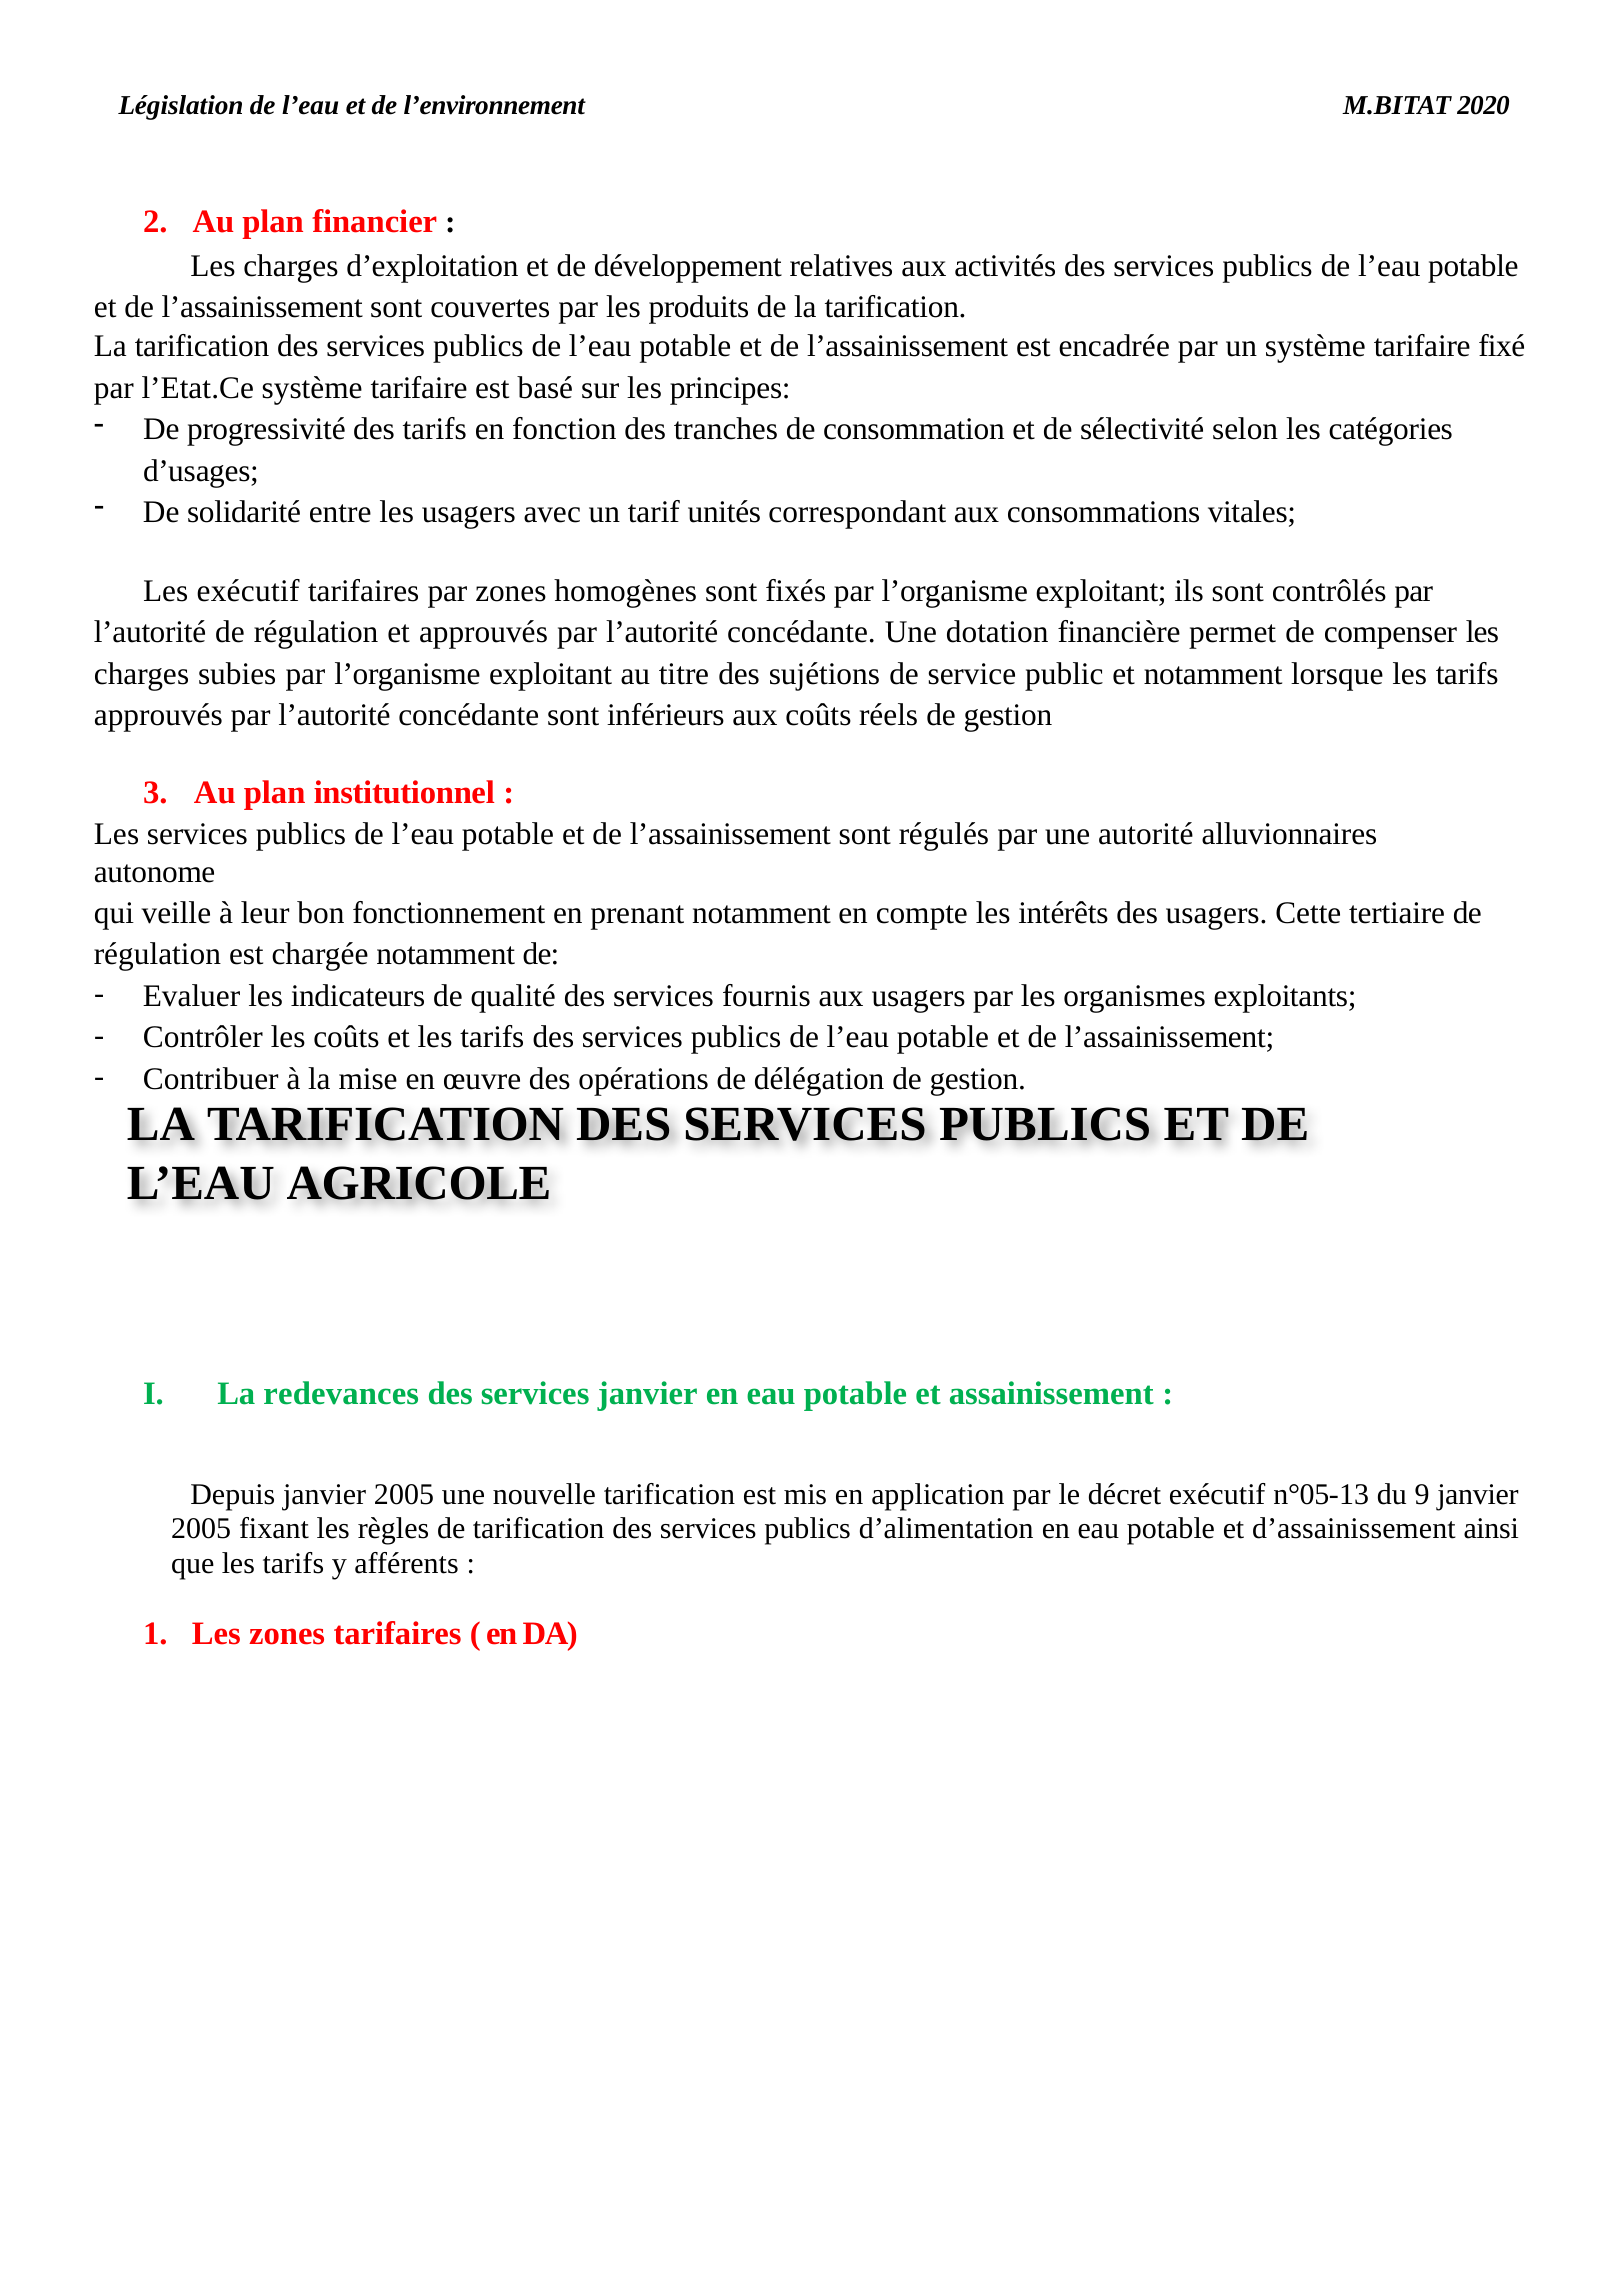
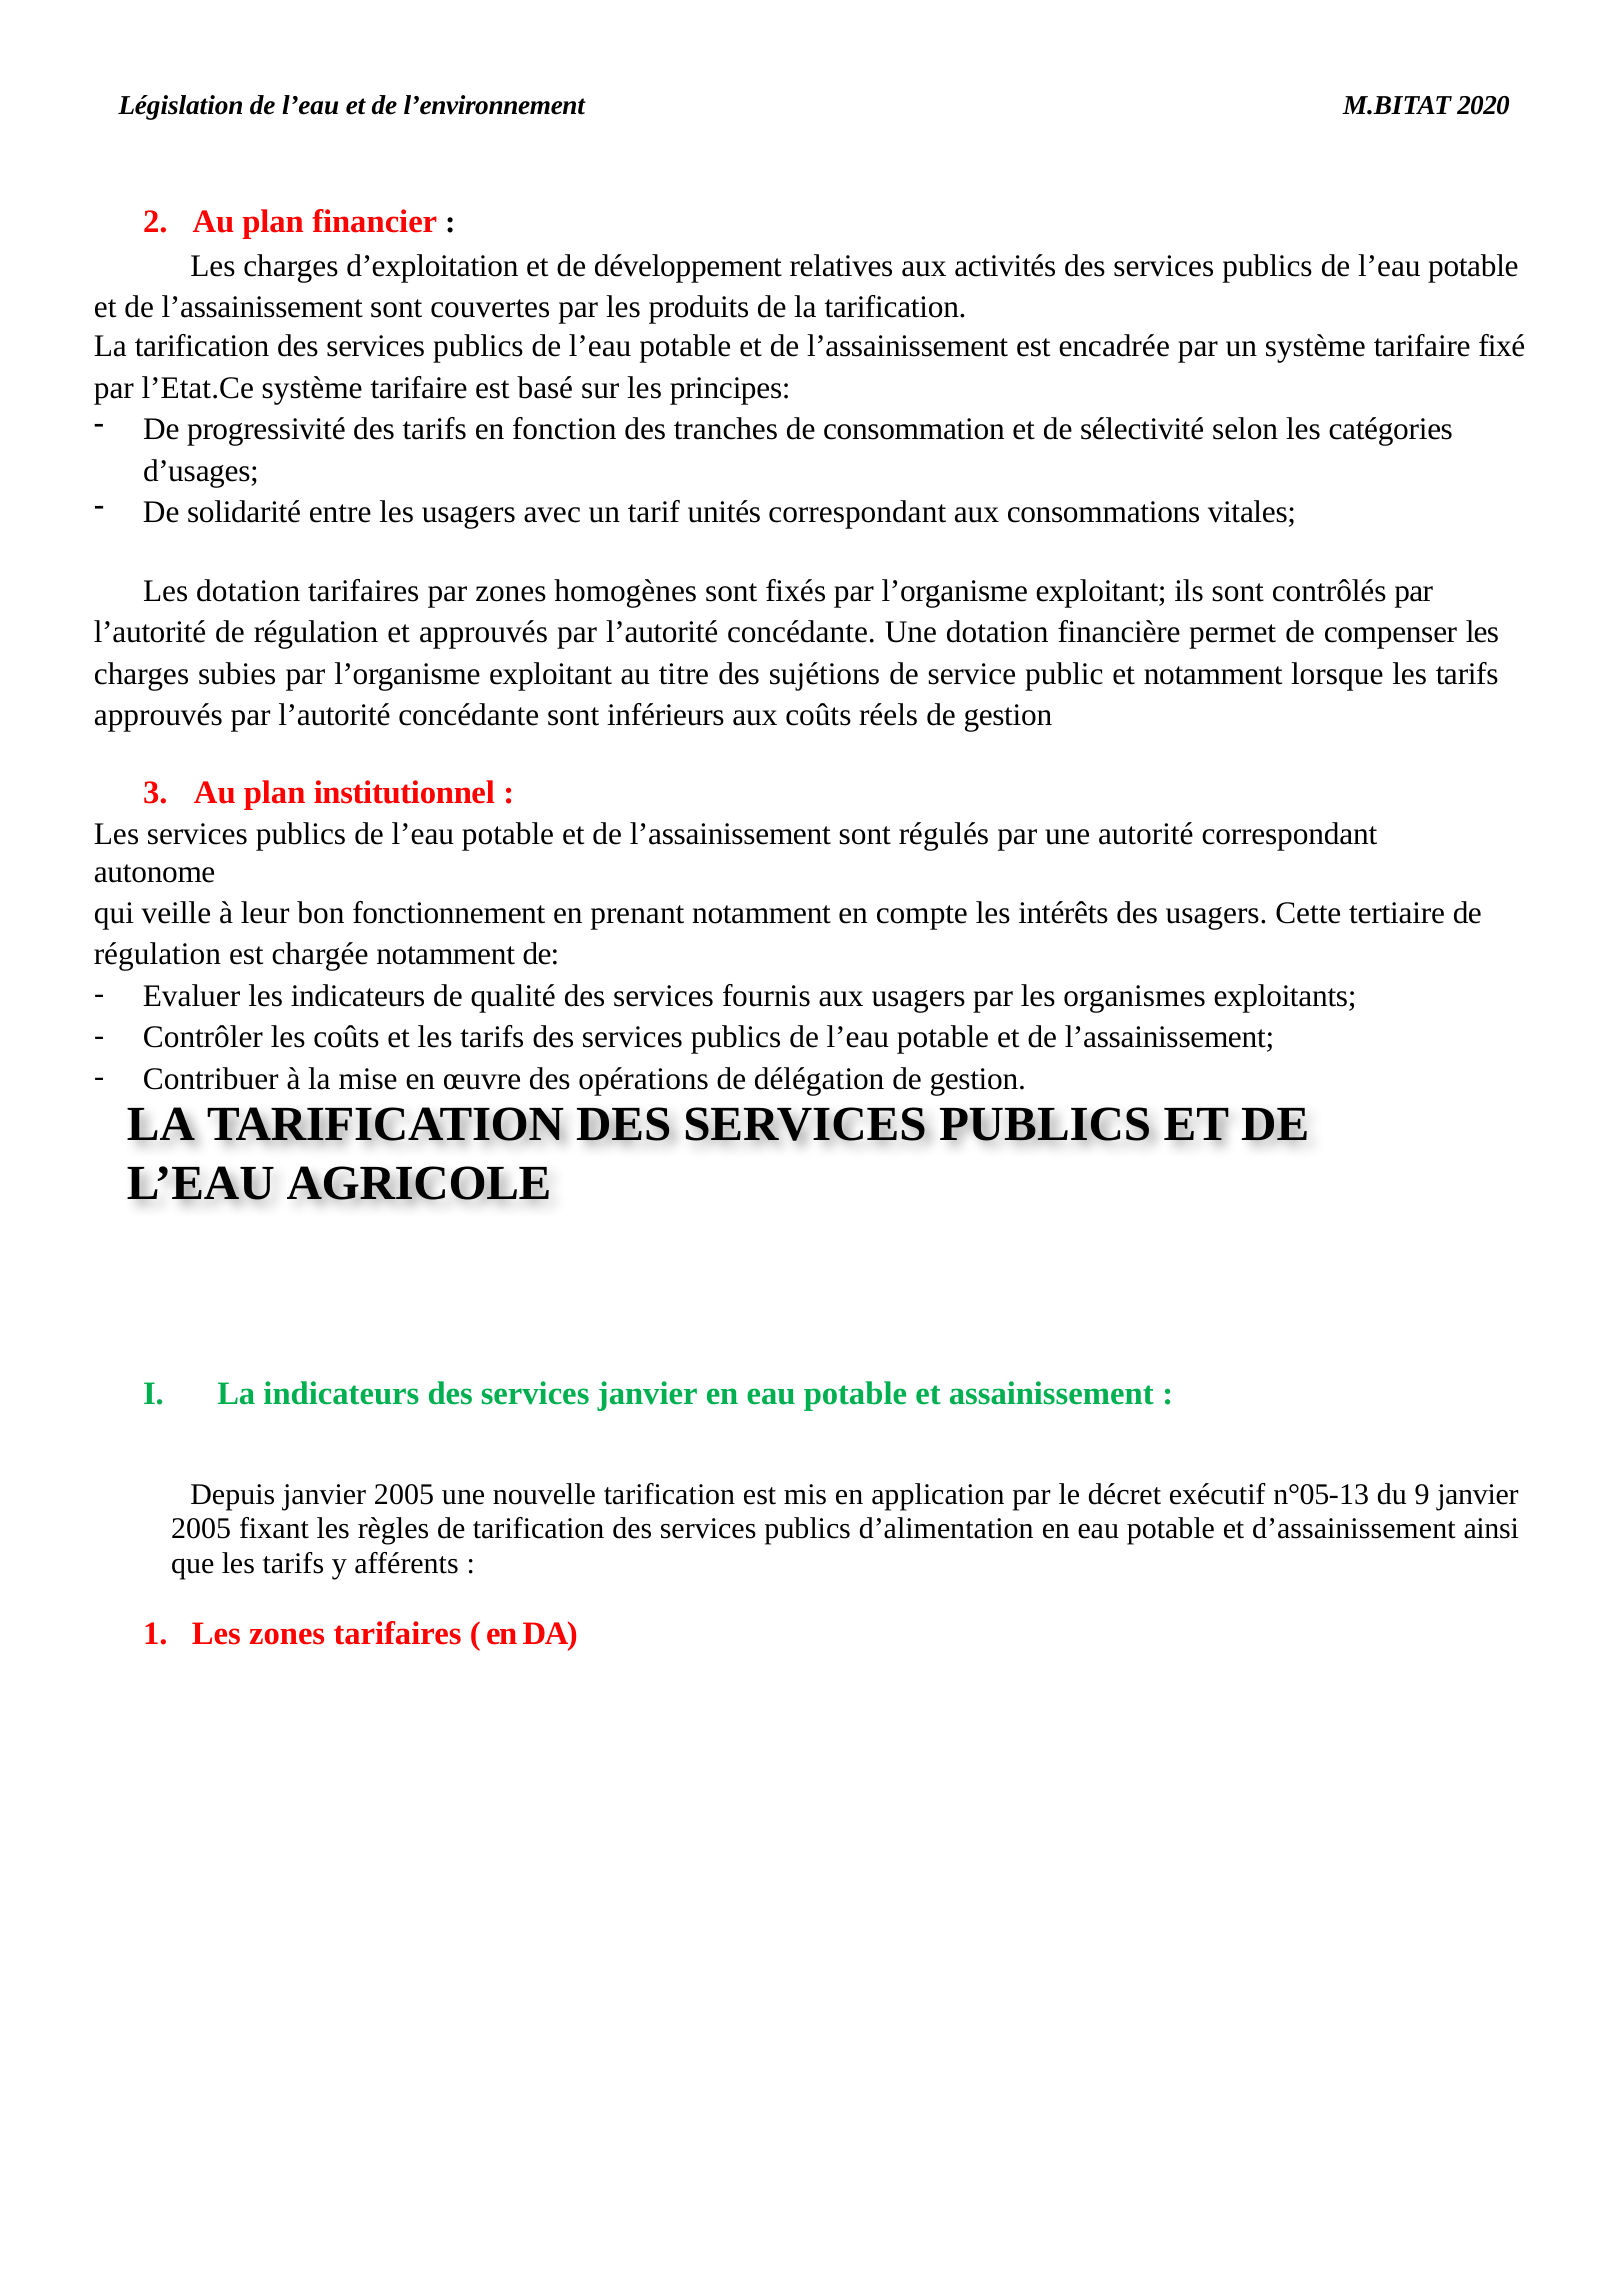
Les exécutif: exécutif -> dotation (248, 591)
autorité alluvionnaires: alluvionnaires -> correspondant (1289, 834)
La redevances: redevances -> indicateurs (341, 1393)
